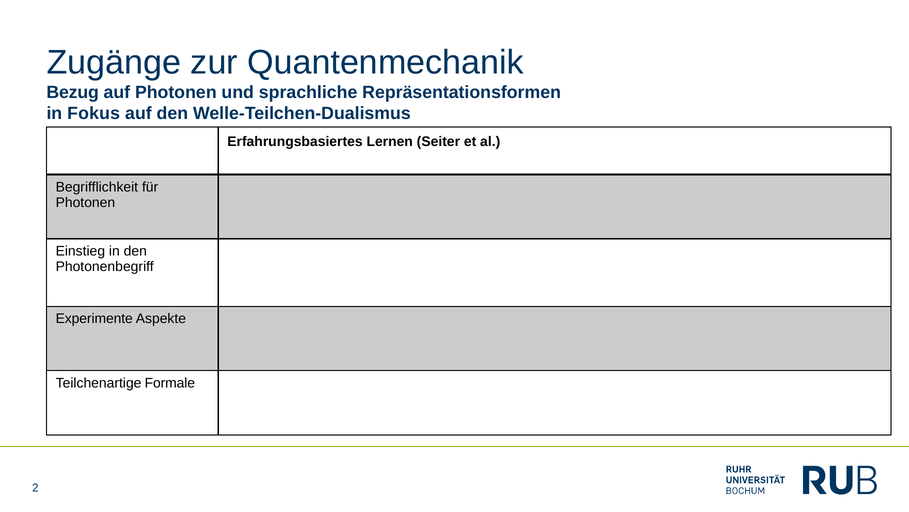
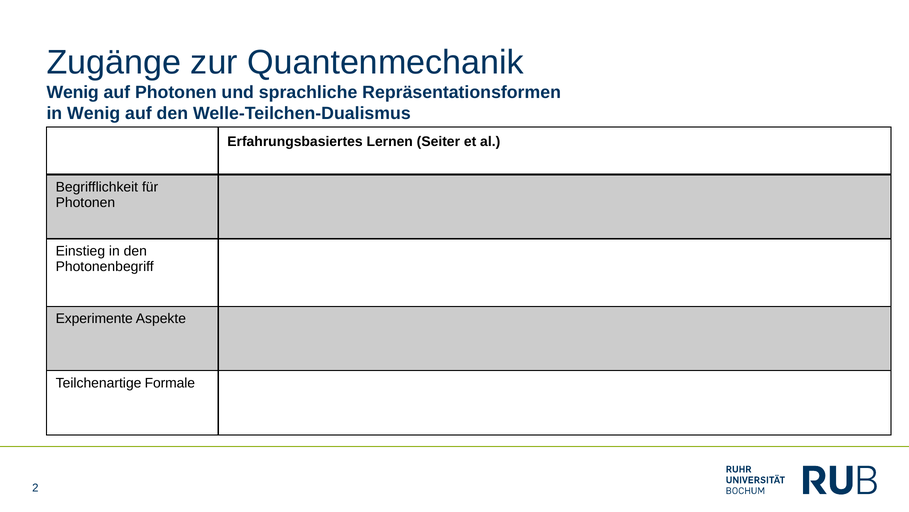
Bezug: Bezug -> Wenig (73, 92)
in Fokus: Fokus -> Wenig (94, 113)
